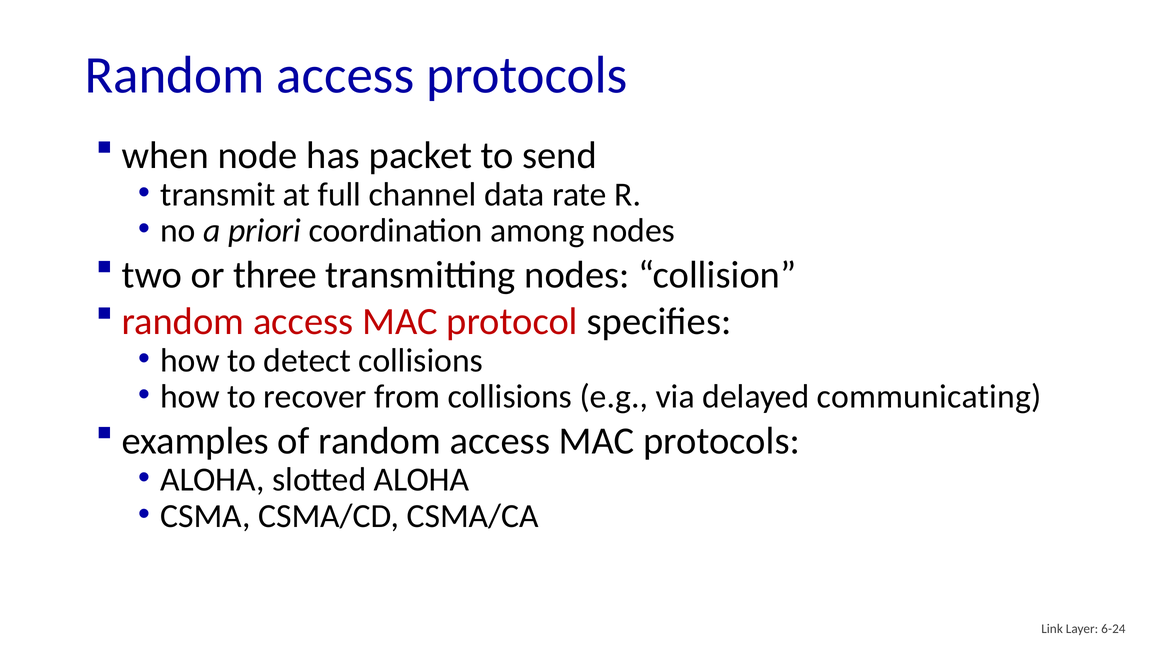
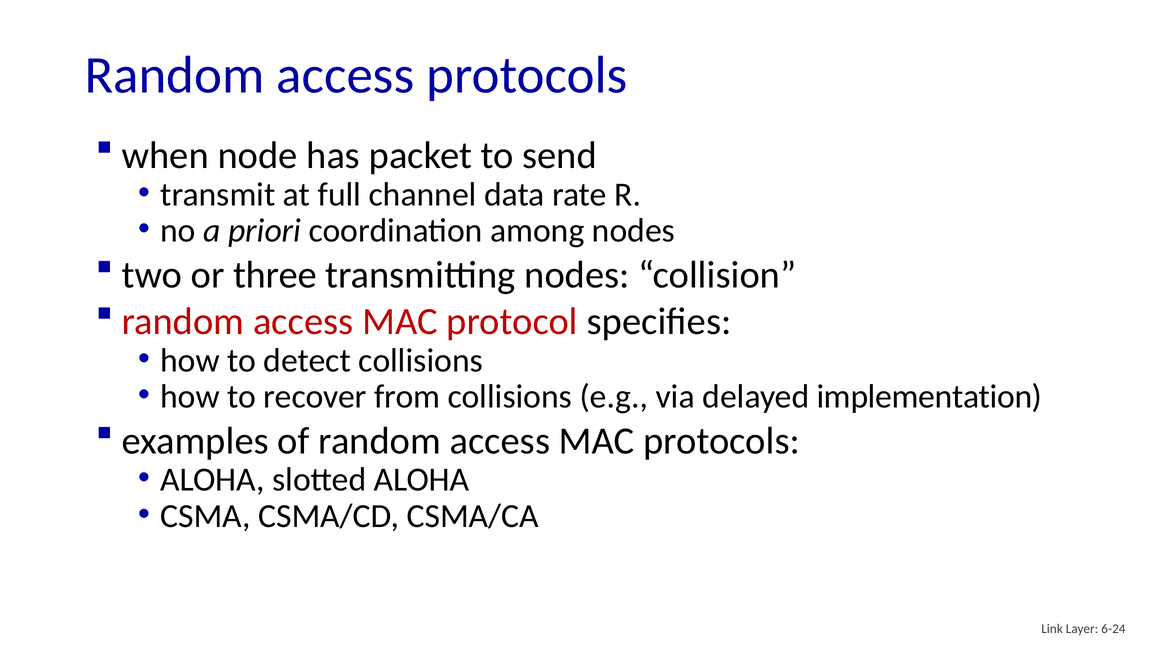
communicating: communicating -> implementation (929, 397)
